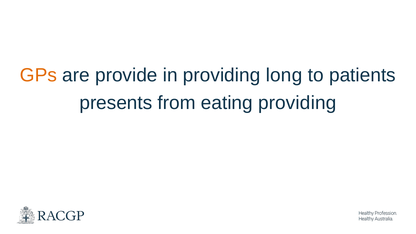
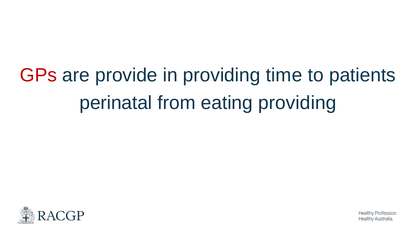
GPs colour: orange -> red (38, 75)
long: long -> time (284, 75)
presents: presents -> perinatal (116, 103)
